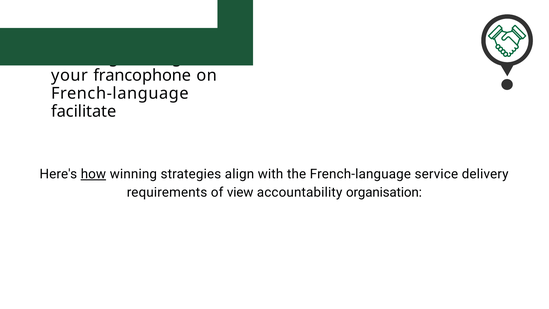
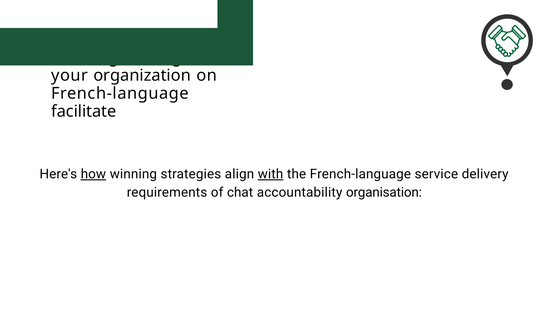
francophone: francophone -> organization (142, 75)
with underline: none -> present (271, 174)
view: view -> chat (240, 192)
